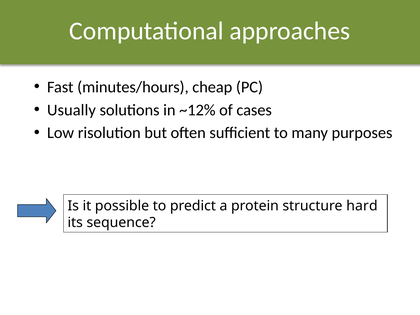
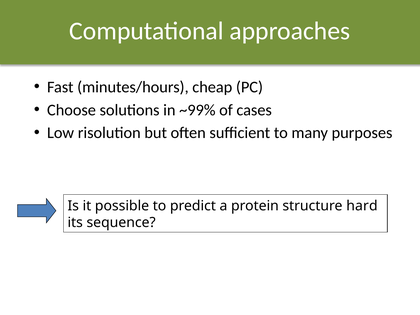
Usually: Usually -> Choose (72, 110)
~12%: ~12% -> ~99% (197, 110)
